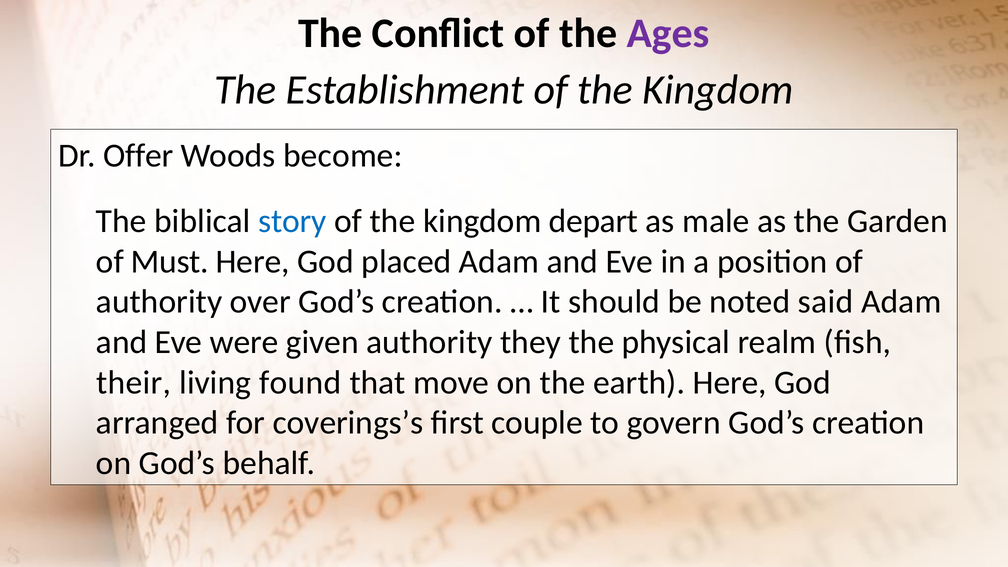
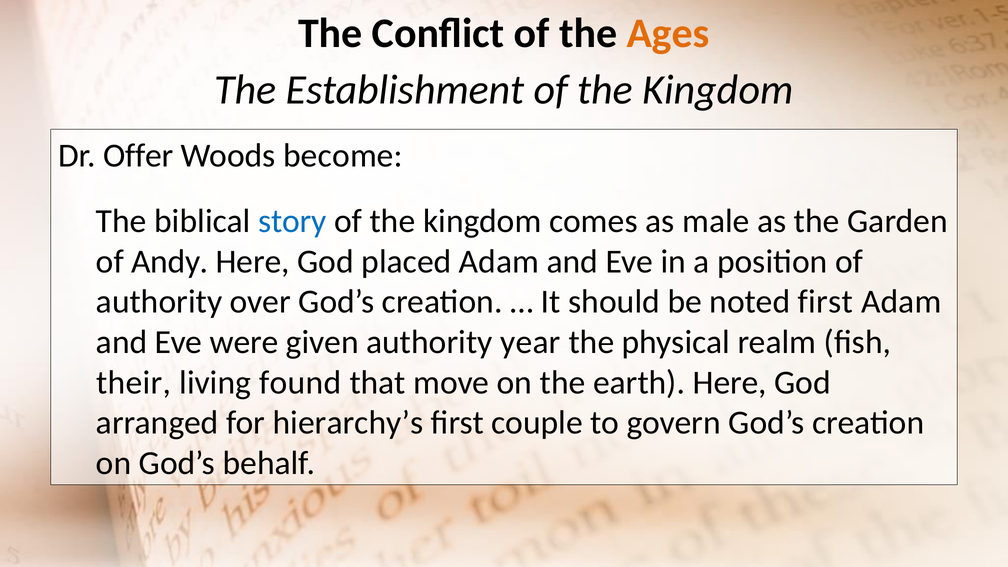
Ages colour: purple -> orange (668, 33)
depart: depart -> comes (593, 221)
Must: Must -> Andy (170, 261)
noted said: said -> first (826, 302)
they: they -> year (530, 342)
coverings’s: coverings’s -> hierarchy’s (348, 423)
